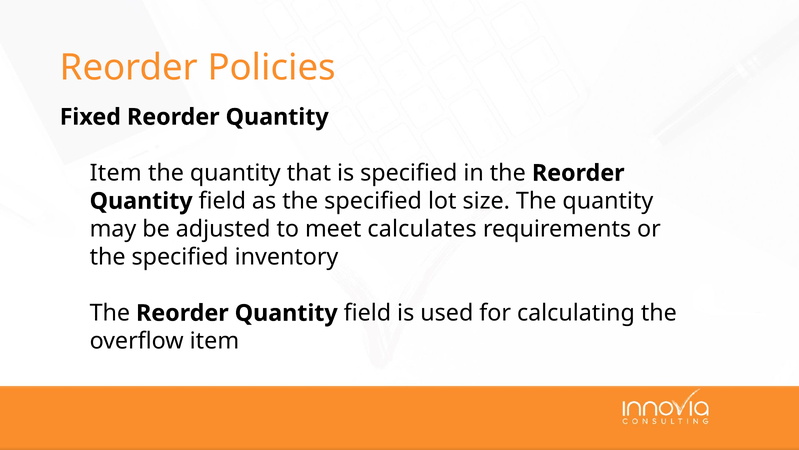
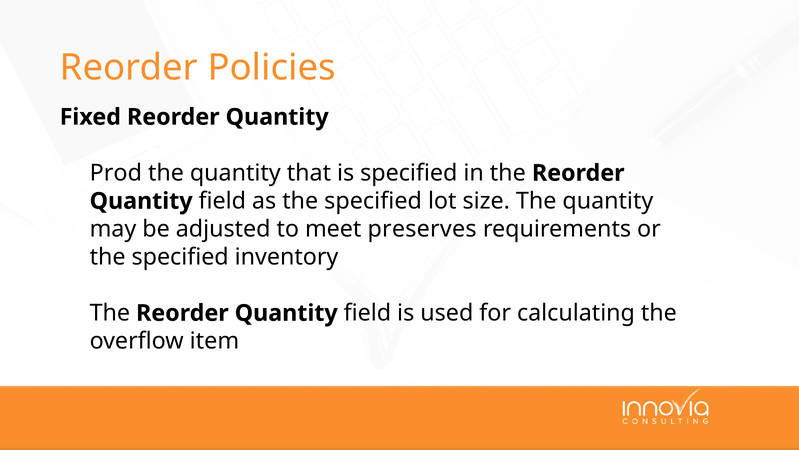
Item: Item -> Prod (116, 173)
calculates: calculates -> preserves (422, 229)
